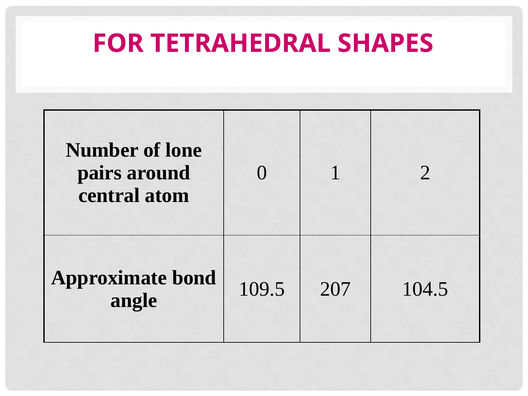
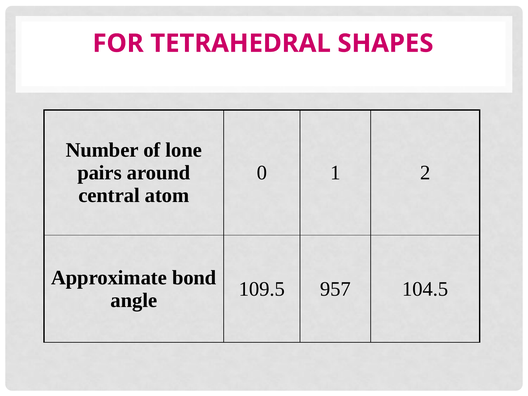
207: 207 -> 957 (335, 289)
